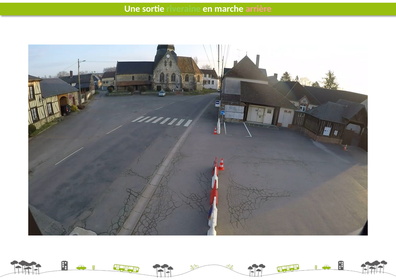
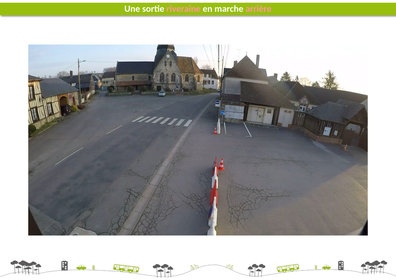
riveraine colour: light green -> pink (184, 9)
